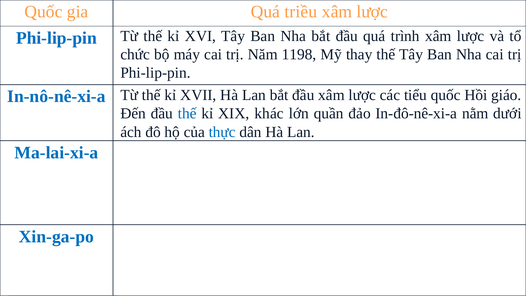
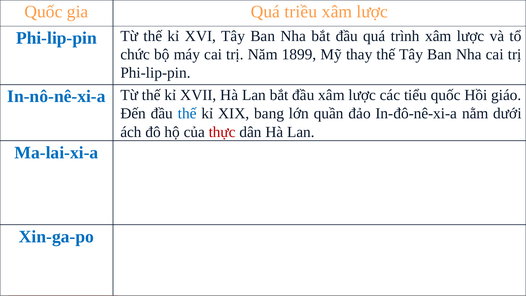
1198: 1198 -> 1899 (299, 54)
khác: khác -> bang (269, 113)
thực colour: blue -> red (222, 132)
